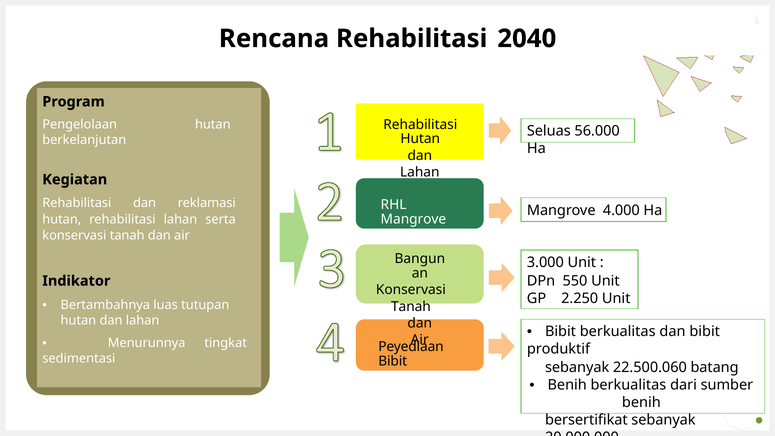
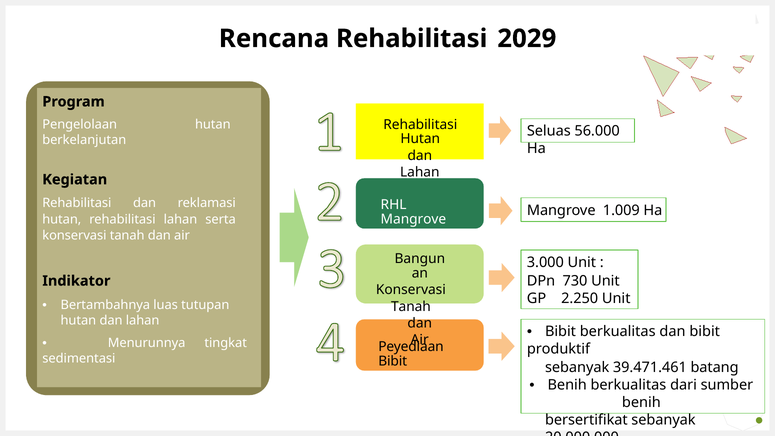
2040: 2040 -> 2029 (527, 39)
4.000: 4.000 -> 1.009 (621, 210)
550: 550 -> 730 (575, 281)
22.500.060: 22.500.060 -> 39.471.461 (650, 367)
